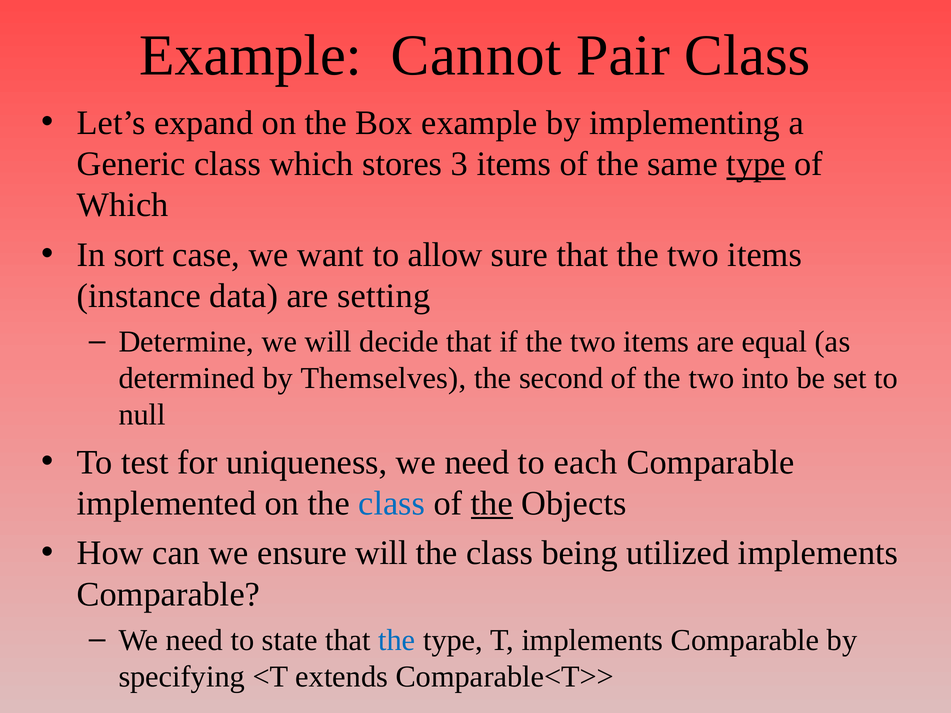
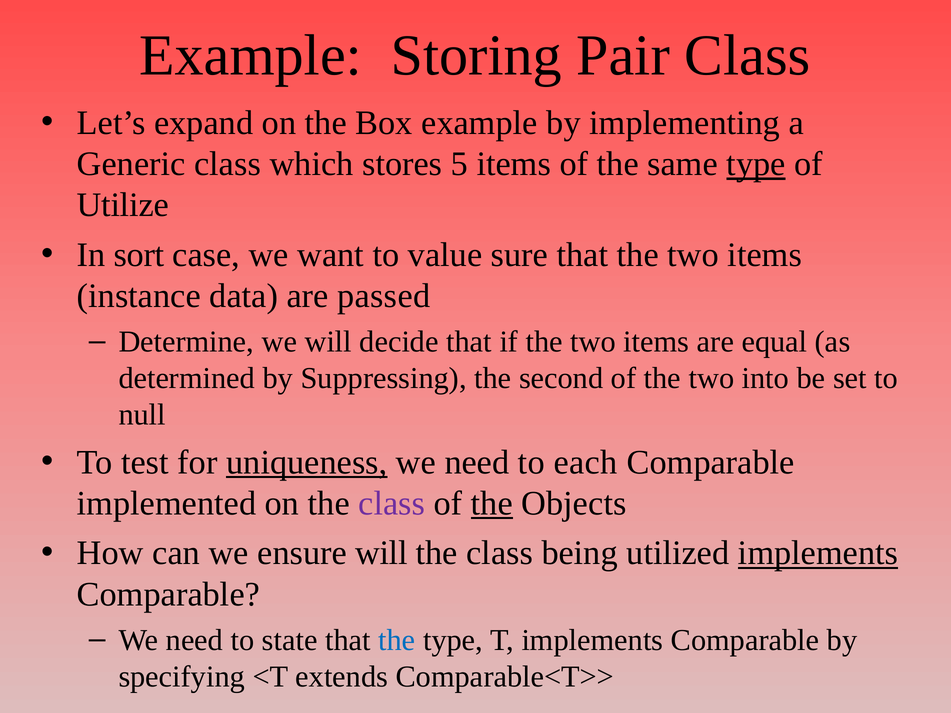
Cannot: Cannot -> Storing (476, 56)
3: 3 -> 5 (459, 164)
Which: Which -> Utilize (123, 205)
allow: allow -> value (445, 255)
setting: setting -> passed (384, 296)
Themselves: Themselves -> Suppressing (384, 378)
uniqueness underline: none -> present (307, 462)
class colour: blue -> purple (392, 504)
implements underline: none -> present (818, 553)
